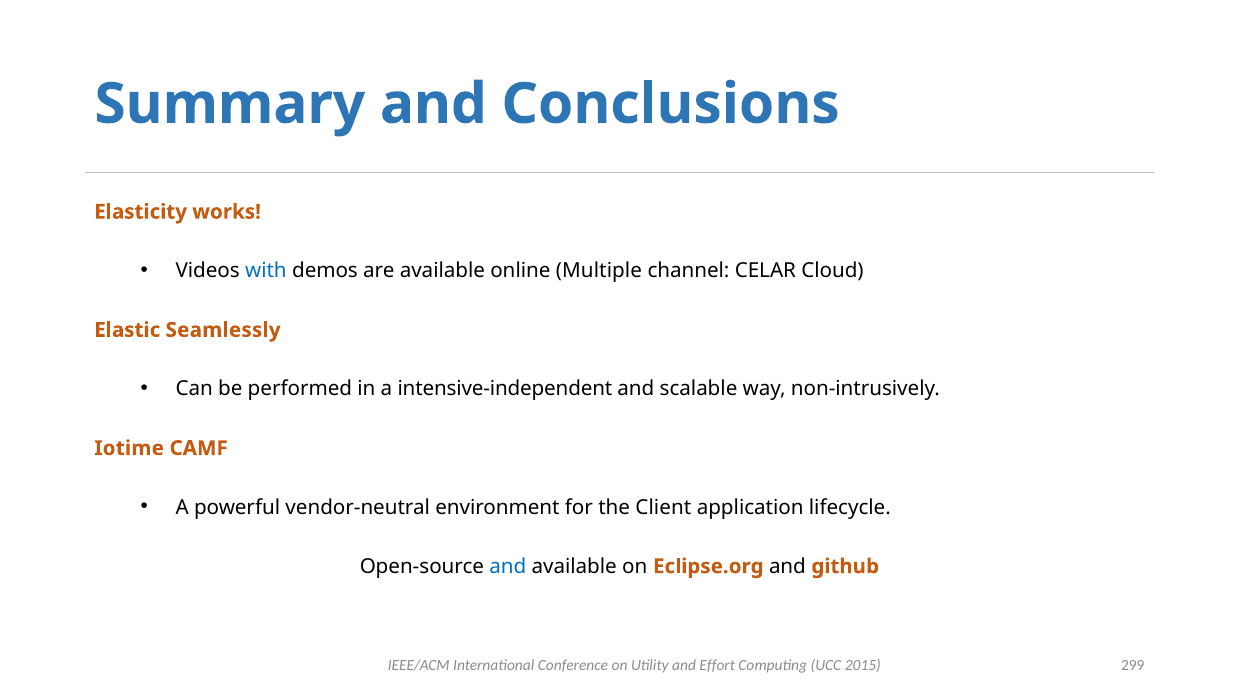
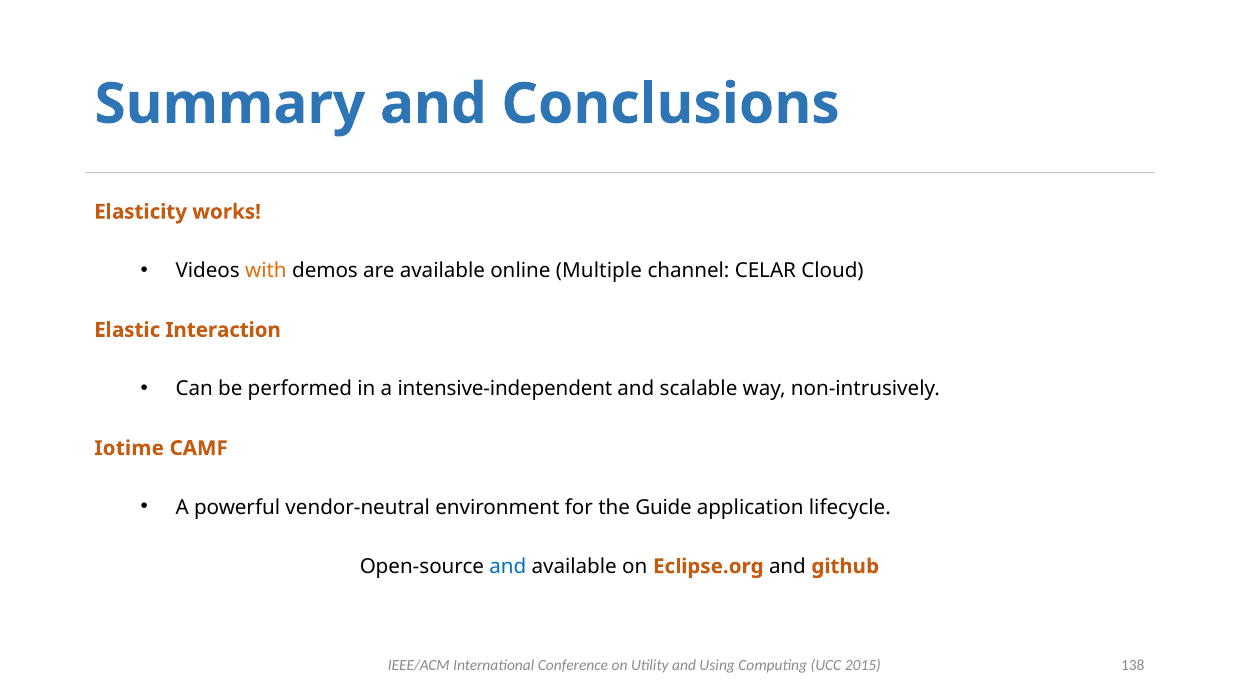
with colour: blue -> orange (266, 271)
Seamlessly: Seamlessly -> Interaction (223, 330)
Client: Client -> Guide (664, 507)
Effort: Effort -> Using (717, 665)
299: 299 -> 138 (1133, 665)
